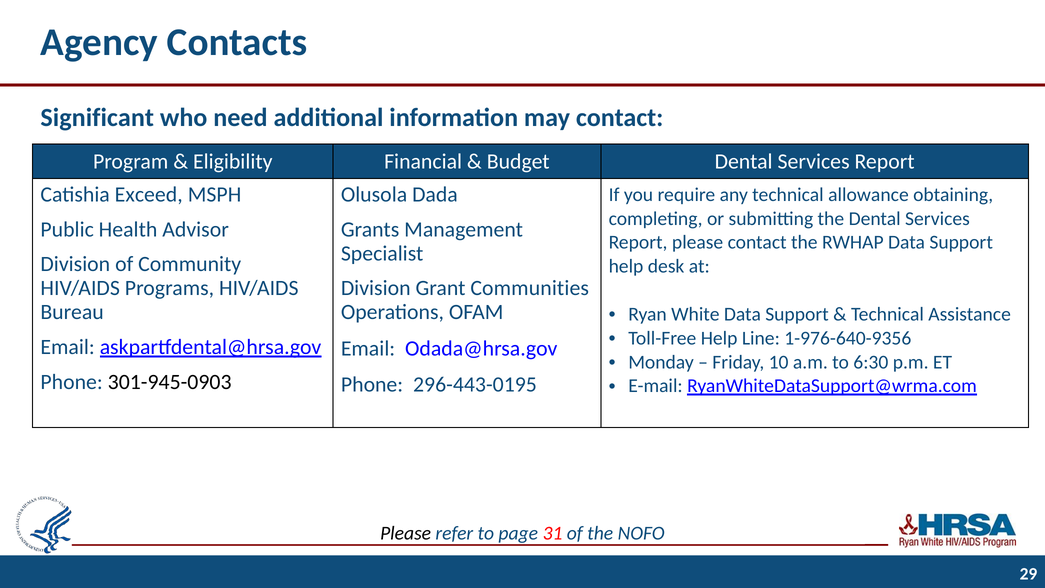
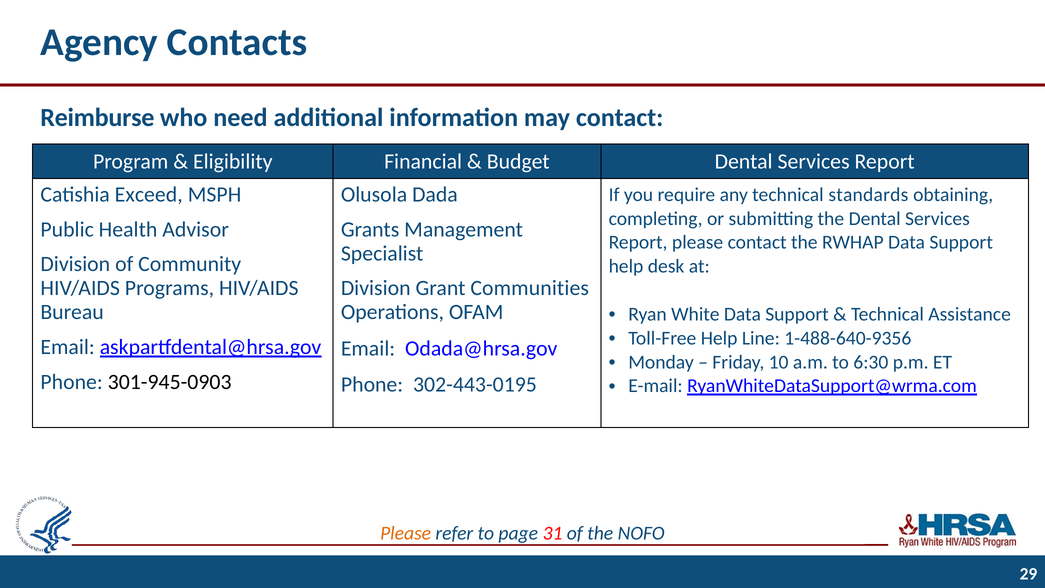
Significant: Significant -> Reimburse (97, 117)
allowance: allowance -> standards (868, 195)
1-976-640-9356: 1-976-640-9356 -> 1-488-640-9356 (848, 338)
296-443-0195: 296-443-0195 -> 302-443-0195 (475, 385)
Please colour: black -> orange (406, 533)
